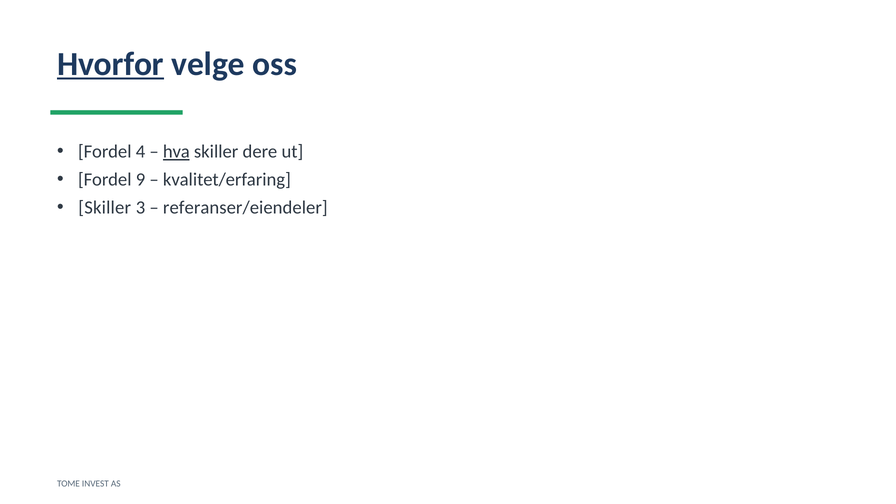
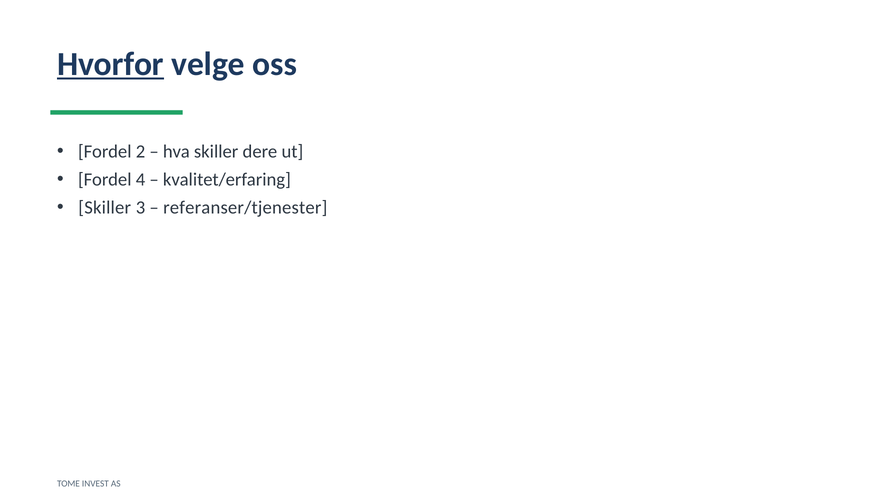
4: 4 -> 2 (141, 152)
hva underline: present -> none (176, 152)
9: 9 -> 4 (141, 180)
referanser/eiendeler: referanser/eiendeler -> referanser/tjenester (245, 208)
